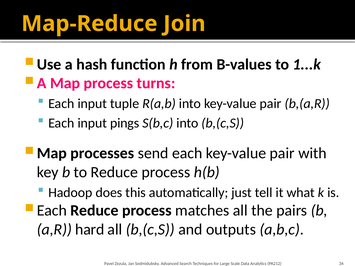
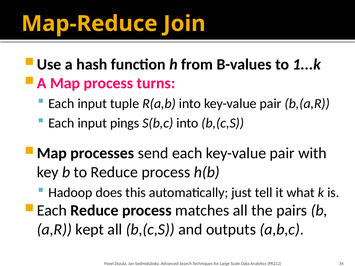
hard: hard -> kept (90, 230)
